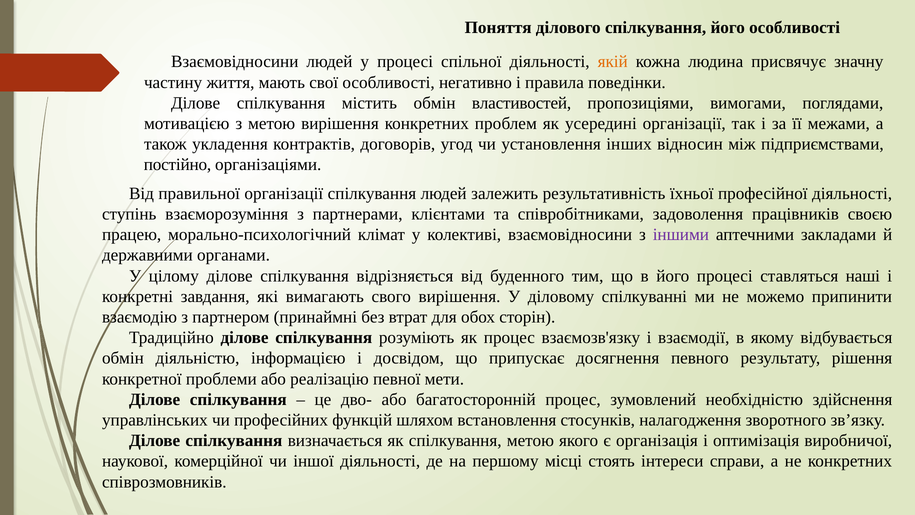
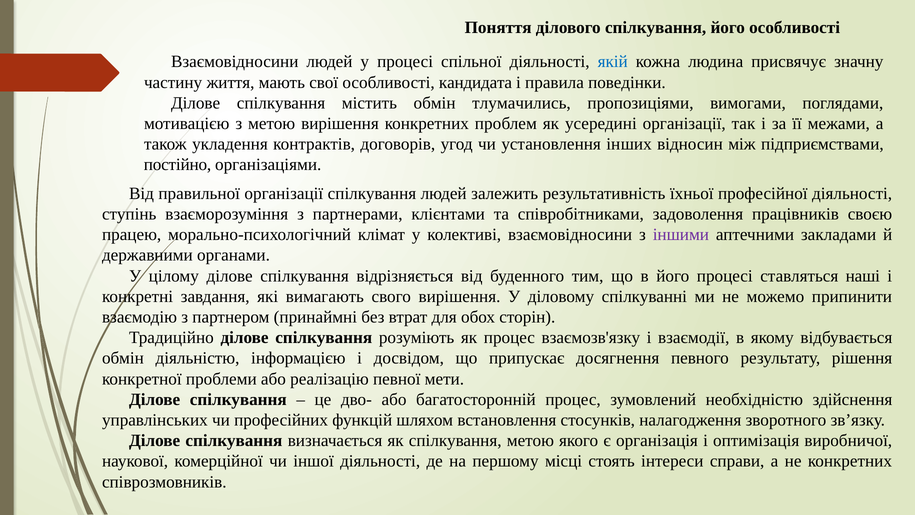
якій colour: orange -> blue (613, 62)
негативно: негативно -> кандидата (475, 82)
властивостей: властивостей -> тлумачились (521, 103)
